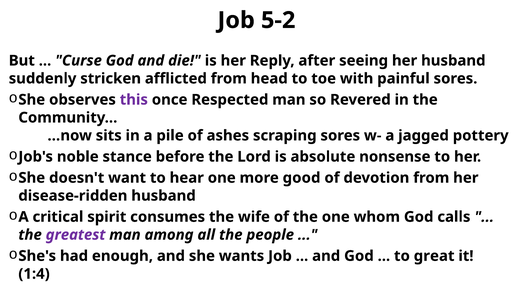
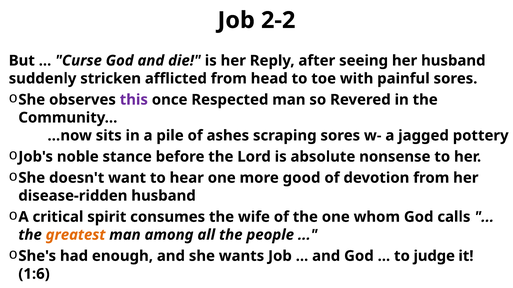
5-2: 5-2 -> 2-2 (278, 20)
greatest colour: purple -> orange (76, 235)
great: great -> judge (434, 256)
1:4: 1:4 -> 1:6 (34, 274)
